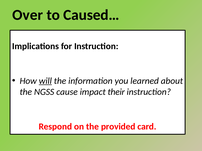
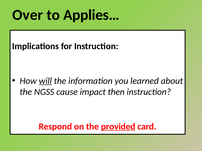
Caused…: Caused… -> Applies… (91, 15)
their: their -> then (116, 92)
provided underline: none -> present (118, 127)
